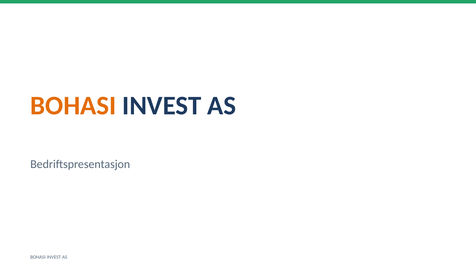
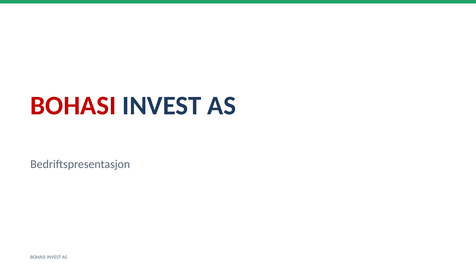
BOHASI colour: orange -> red (73, 106)
